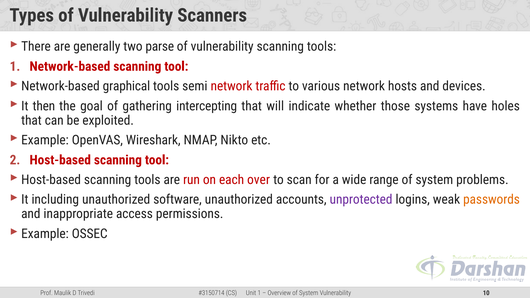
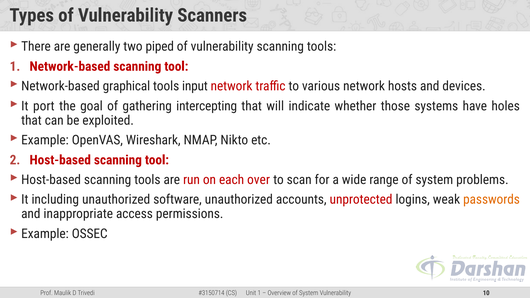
parse: parse -> piped (160, 47)
semi: semi -> input (195, 86)
then: then -> port (44, 106)
unprotected colour: purple -> red (361, 200)
